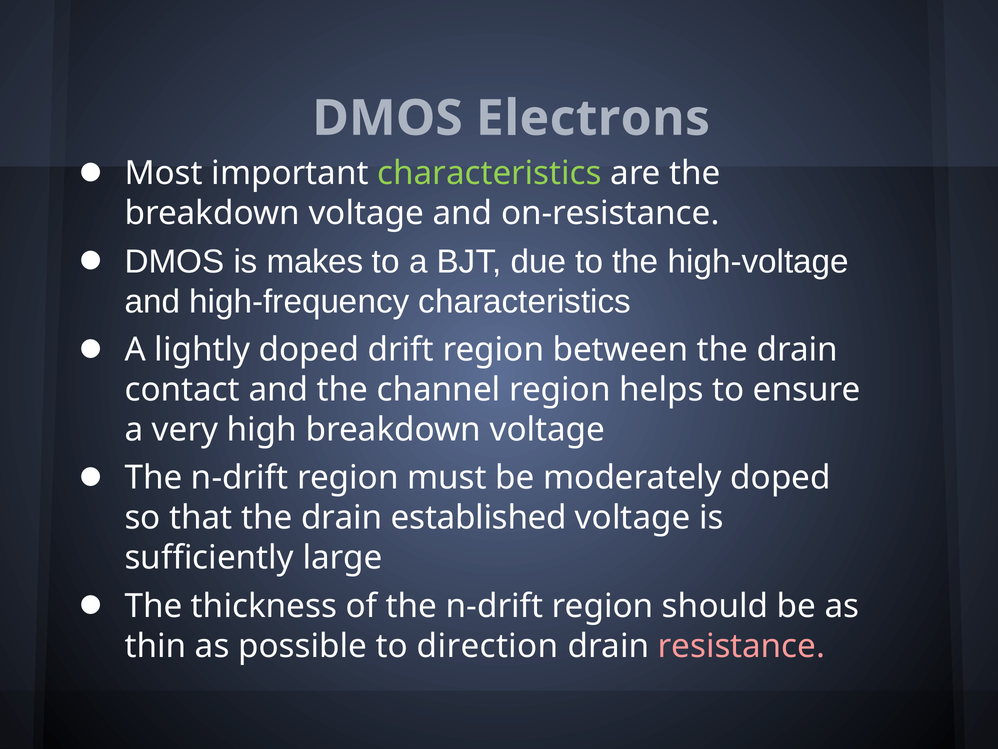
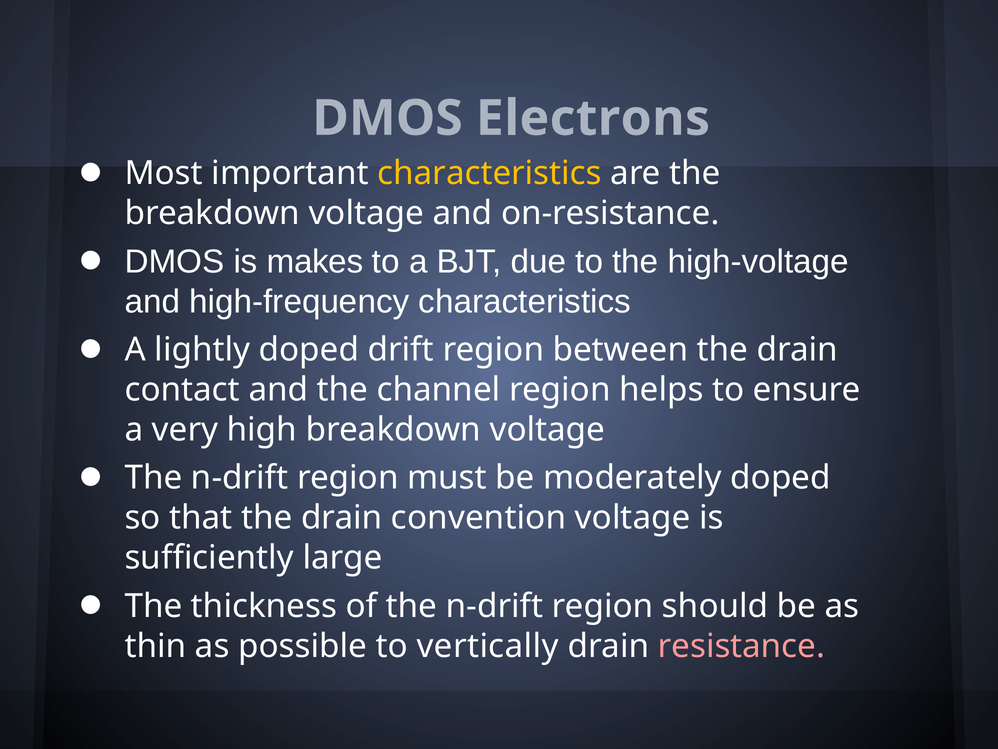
characteristics colour: light green -> yellow (489, 173)
established: established -> convention (479, 518)
direction: direction -> vertically (488, 646)
